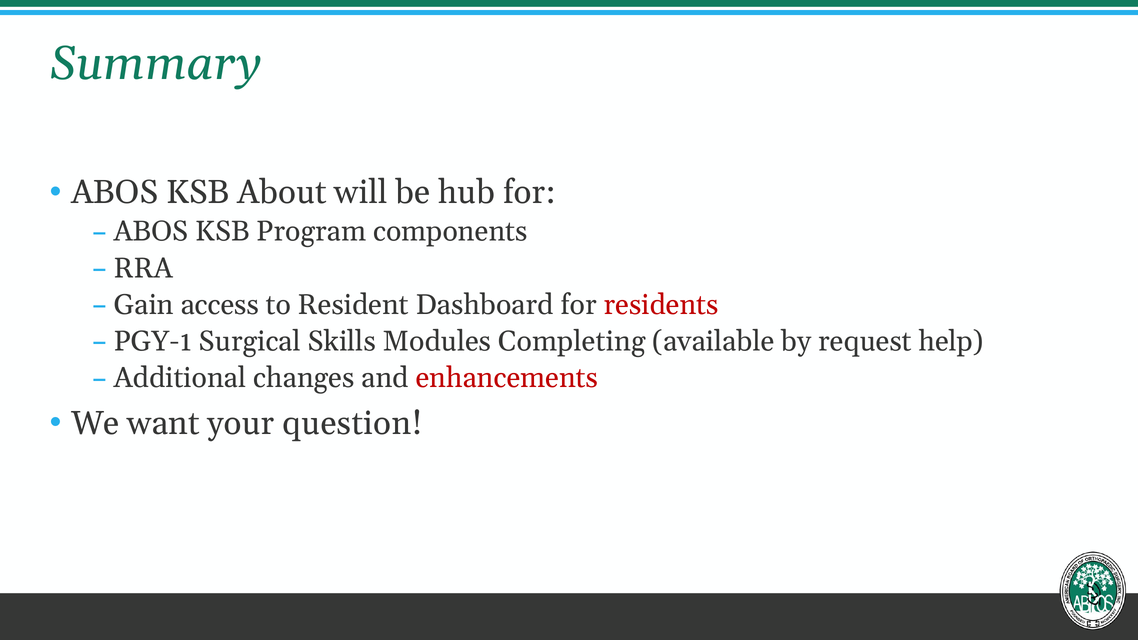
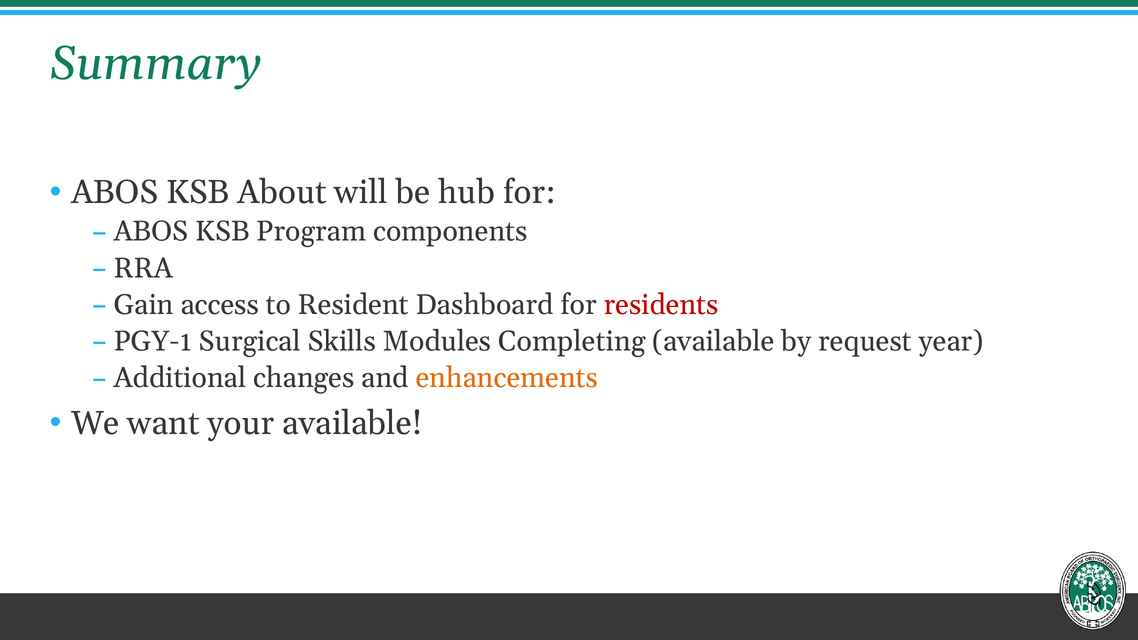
help: help -> year (951, 342)
enhancements colour: red -> orange (507, 378)
your question: question -> available (353, 423)
